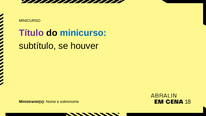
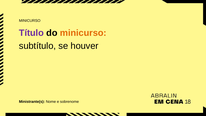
minicurso colour: blue -> orange (83, 33)
